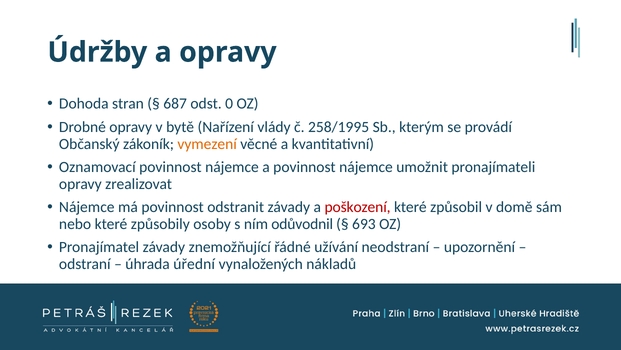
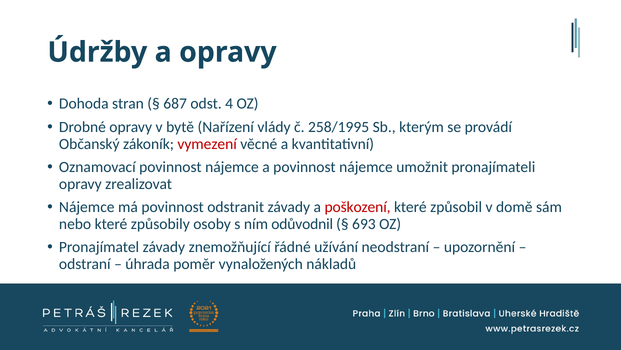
0: 0 -> 4 (229, 104)
vymezení colour: orange -> red (207, 144)
úřední: úřední -> poměr (194, 264)
